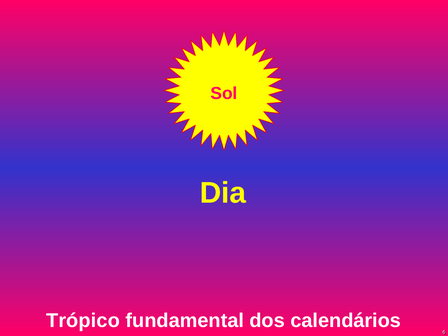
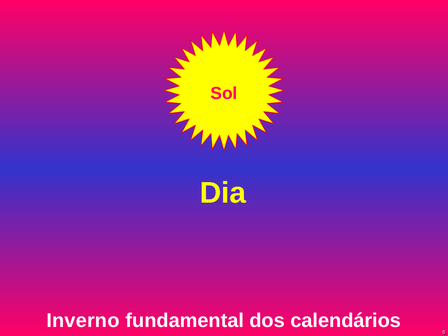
Trópico: Trópico -> Inverno (83, 321)
